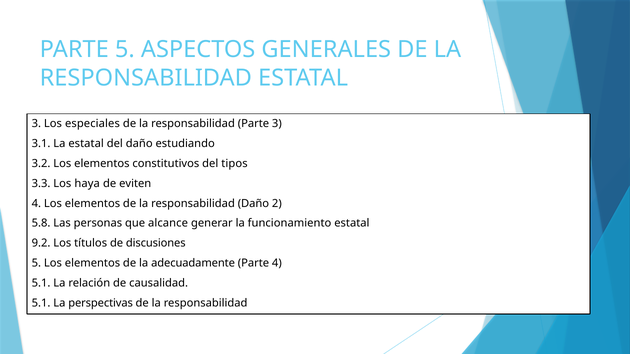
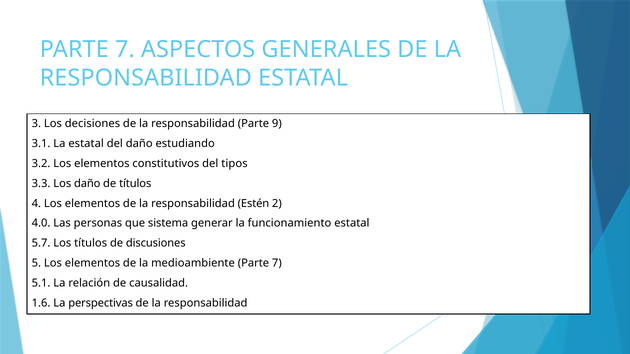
5: 5 -> 7 (125, 50)
especiales: especiales -> decisiones (92, 124)
Parte 3: 3 -> 9 (277, 124)
Los haya: haya -> daño (87, 184)
de eviten: eviten -> títulos (135, 184)
responsabilidad Daño: Daño -> Estén (253, 204)
5.8: 5.8 -> 4.0 (41, 224)
alcance: alcance -> sistema (168, 224)
9.2: 9.2 -> 5.7 (41, 243)
adecuadamente: adecuadamente -> medioambiente (193, 263)
4: 4 -> 7 (277, 263)
5.1: 5.1 -> 1.6 (41, 303)
